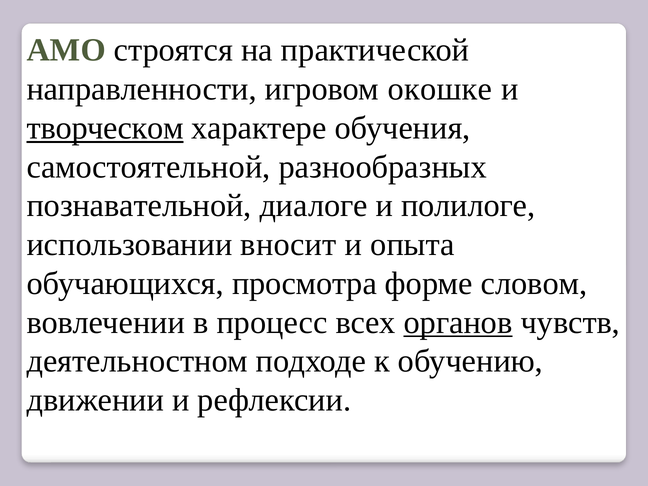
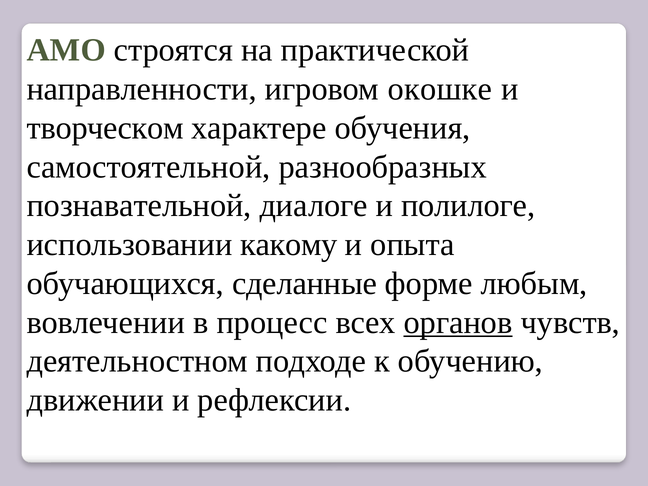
творческом underline: present -> none (105, 128)
вносит: вносит -> какому (289, 245)
просмотра: просмотра -> сделанные (305, 283)
словом: словом -> любым (534, 283)
